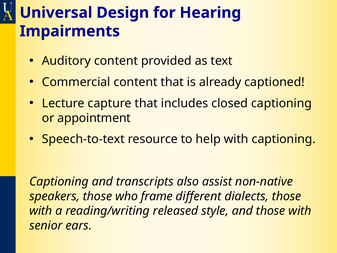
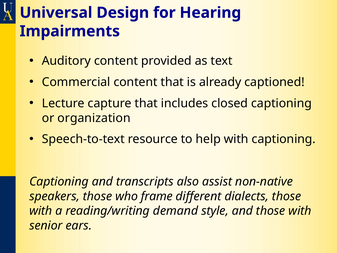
appointment: appointment -> organization (94, 118)
released: released -> demand (176, 211)
